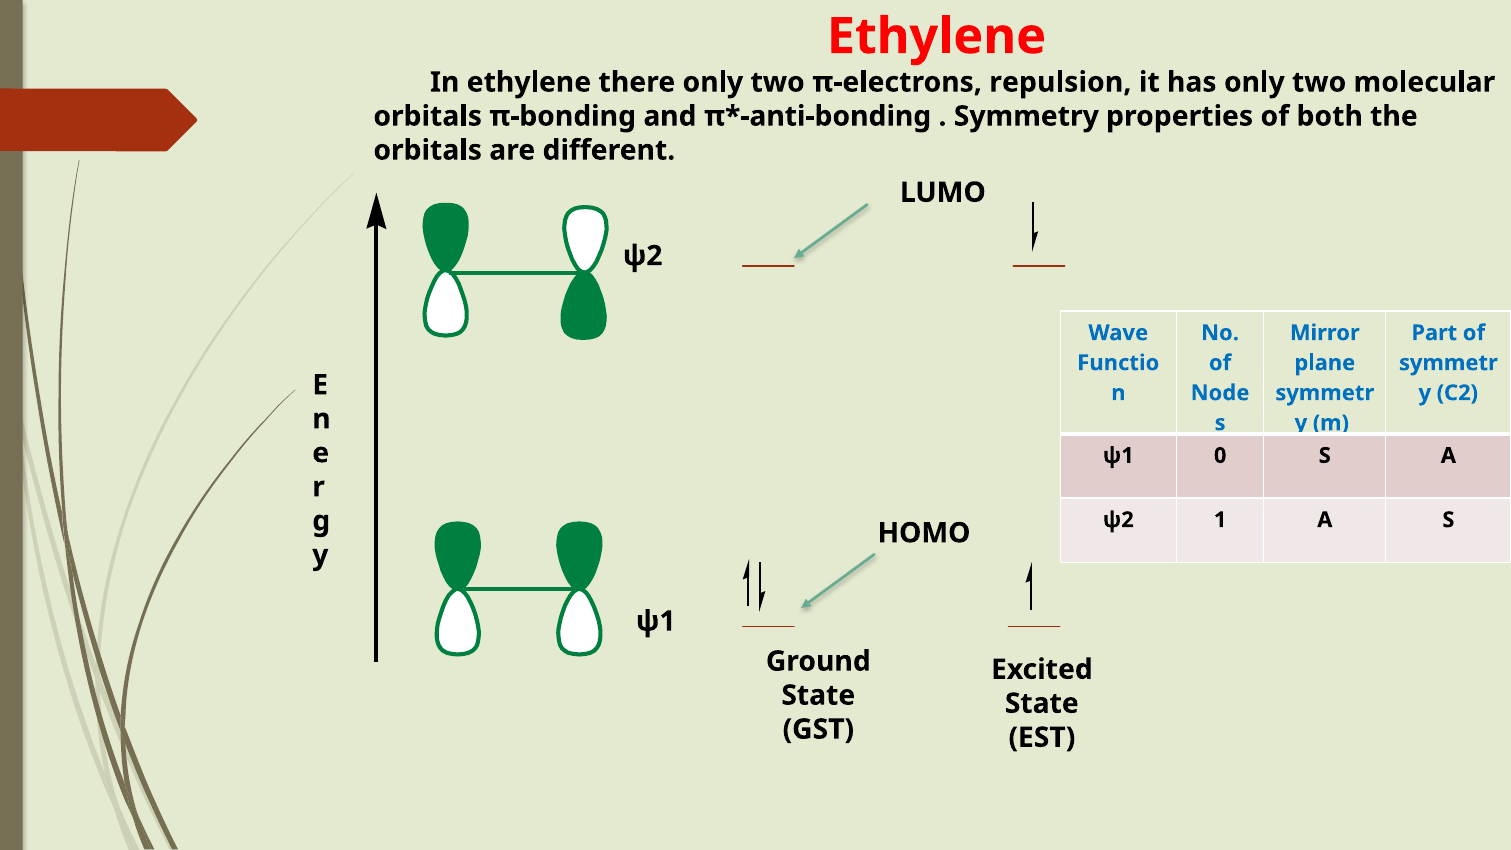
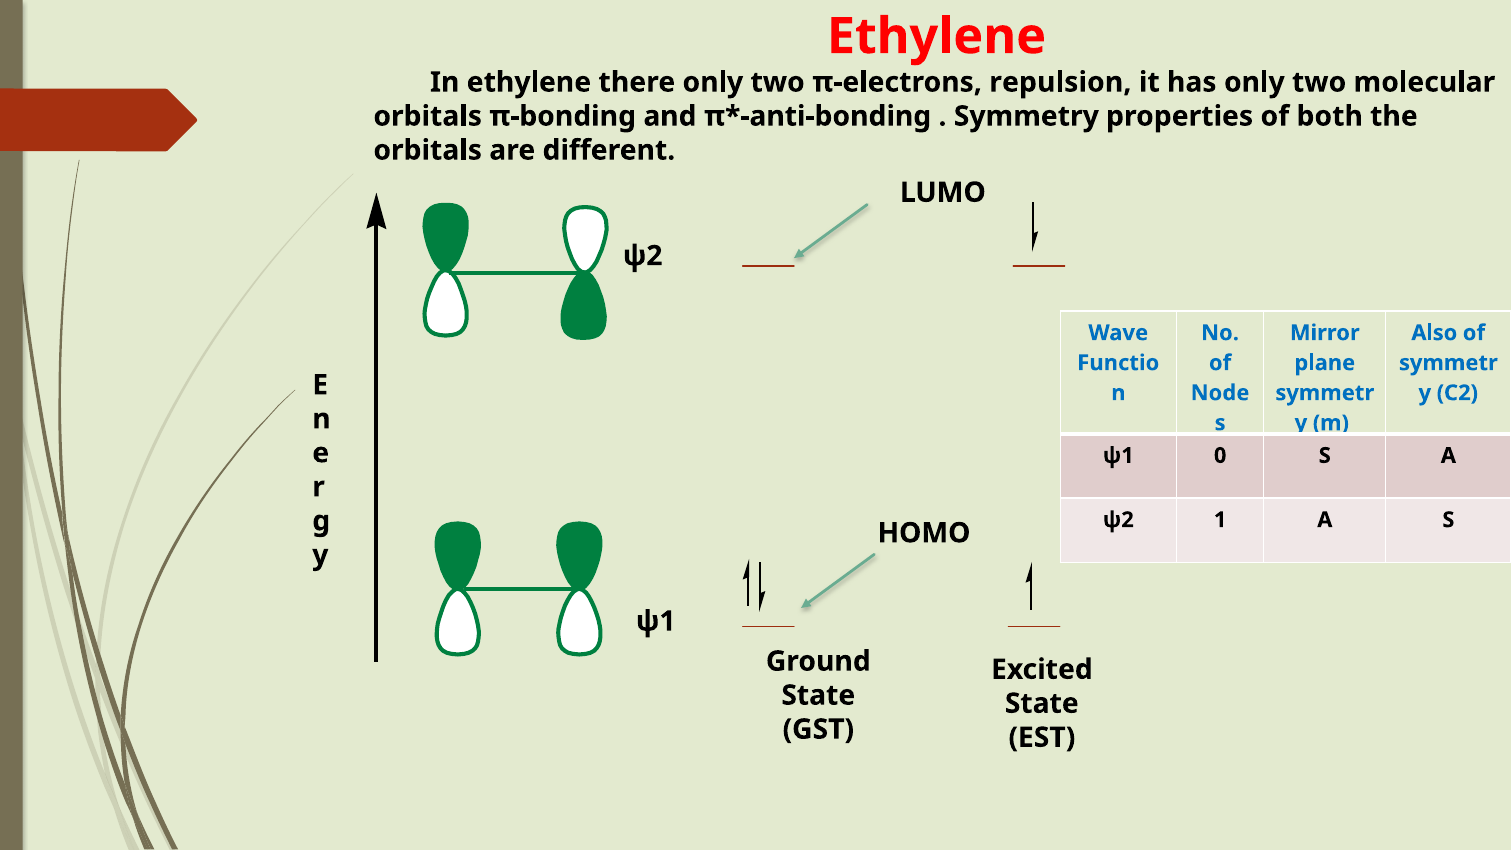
Part: Part -> Also (1434, 333)
